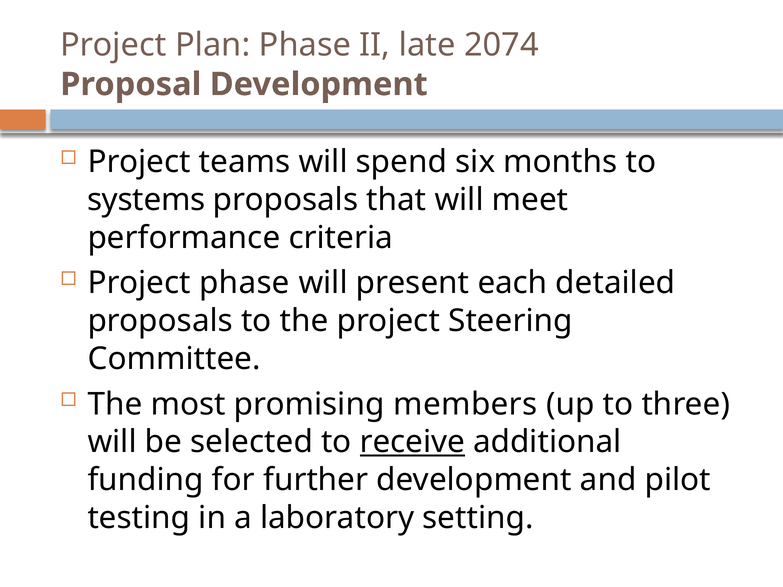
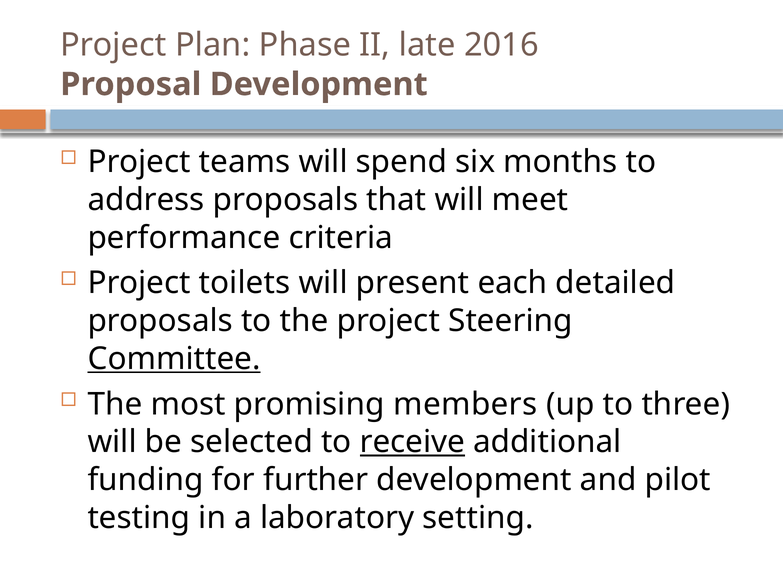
2074: 2074 -> 2016 (501, 45)
systems: systems -> address (146, 200)
Project phase: phase -> toilets (245, 283)
Committee underline: none -> present (174, 359)
